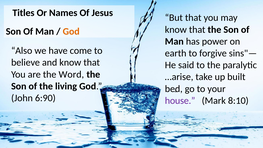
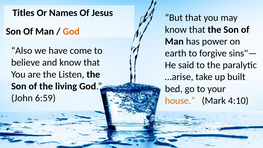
Word: Word -> Listen (71, 74)
6:90: 6:90 -> 6:59 (45, 98)
house colour: purple -> orange (180, 101)
8:10: 8:10 -> 4:10 (238, 101)
